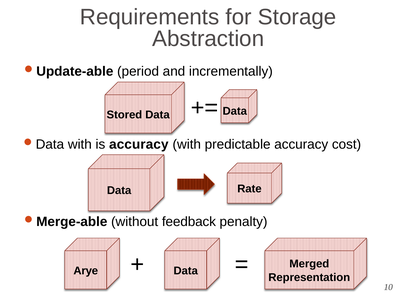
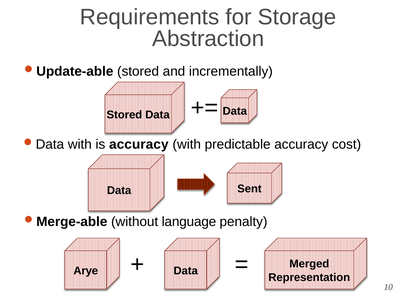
period: period -> stored (138, 71)
Rate: Rate -> Sent (249, 189)
feedback: feedback -> language (189, 222)
